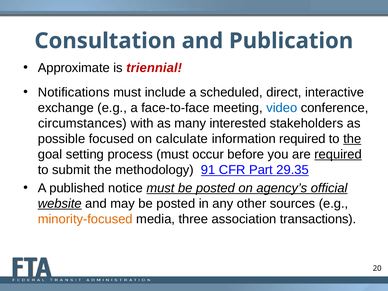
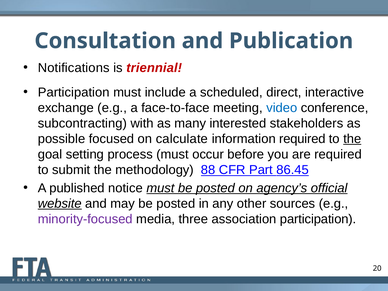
Approximate: Approximate -> Notifications (74, 68)
Notifications: Notifications -> Participation (74, 92)
circumstances: circumstances -> subcontracting (82, 123)
required underline: present -> none (338, 154)
91: 91 -> 88 (208, 170)
29.35: 29.35 -> 86.45 (293, 170)
minority-focused colour: orange -> purple (85, 219)
association transactions: transactions -> participation (318, 219)
